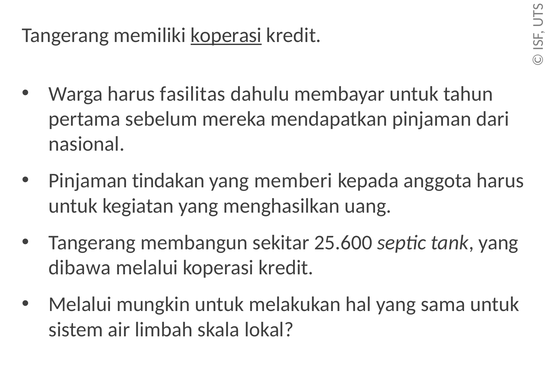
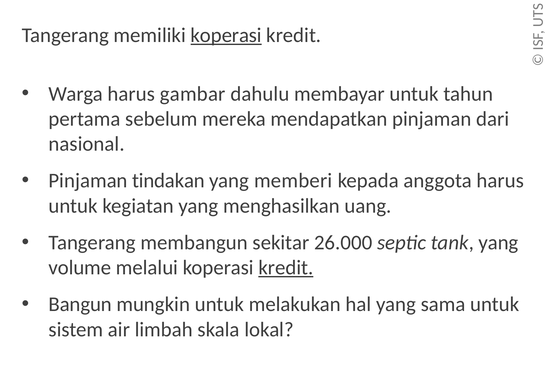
fasilitas: fasilitas -> gambar (193, 94)
25.600: 25.600 -> 26.000 (343, 242)
dibawa: dibawa -> volume (80, 267)
kredit underline: none -> present (286, 267)
Melalui: Melalui -> Bangun (80, 304)
